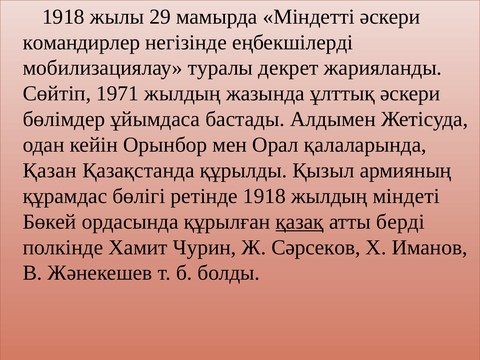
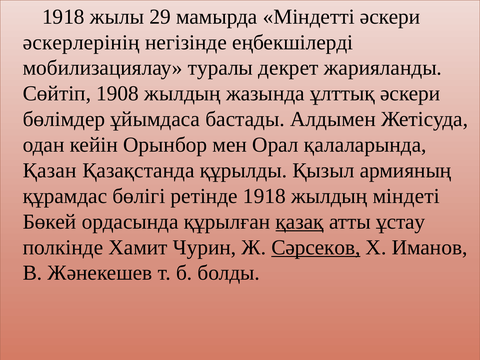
командирлер: командирлер -> әскерлерінің (81, 42)
1971: 1971 -> 1908 (118, 94)
берді: берді -> ұстау (401, 222)
Сәрсеков underline: none -> present (316, 247)
